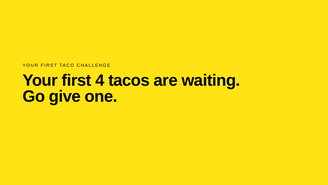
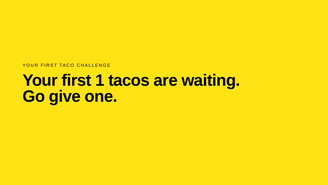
4: 4 -> 1 (100, 80)
